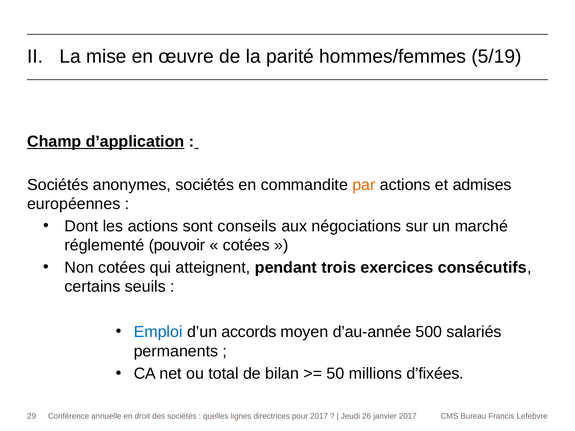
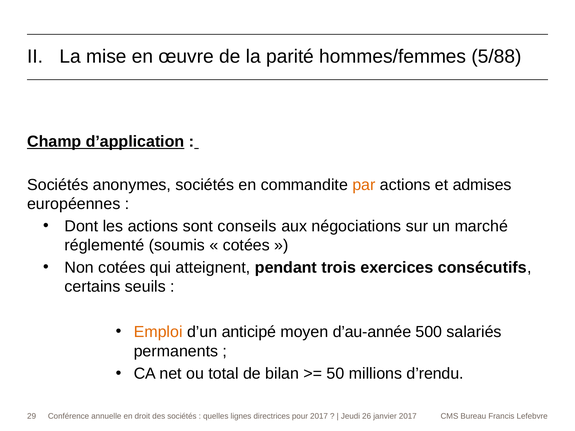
5/19: 5/19 -> 5/88 (497, 56)
pouvoir: pouvoir -> soumis (177, 245)
Emploi colour: blue -> orange (158, 332)
accords: accords -> anticipé (249, 332)
d’fixées: d’fixées -> d’rendu (435, 374)
